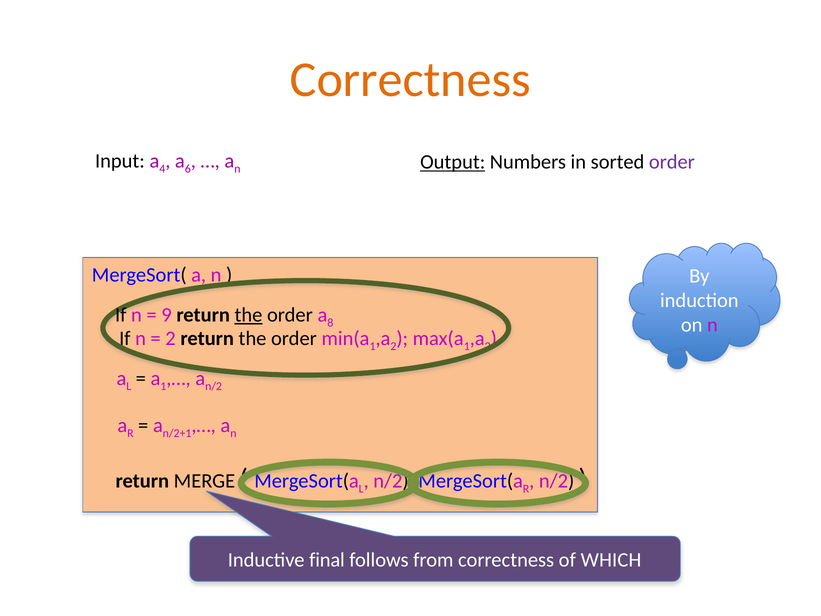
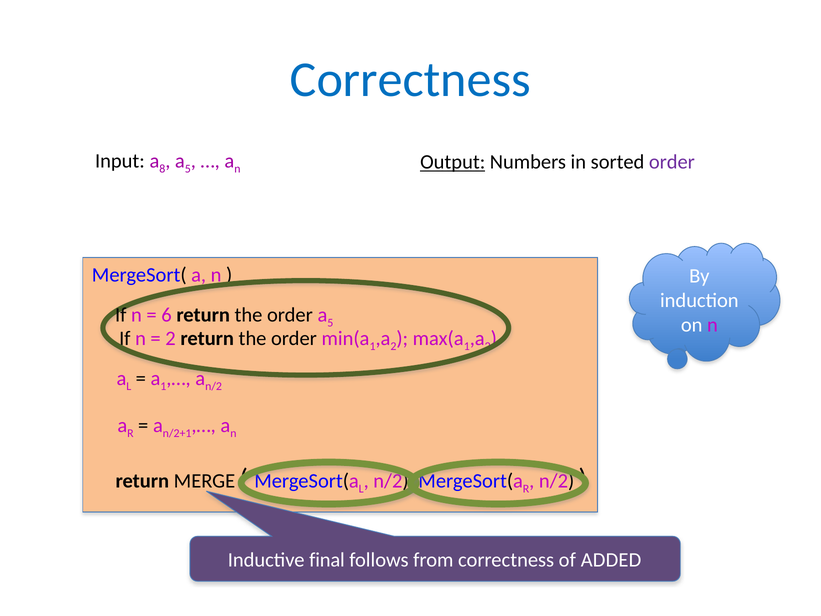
Correctness colour: orange -> blue (410, 79)
4: 4 -> 8 (162, 169)
6: 6 -> 5 (188, 169)
9: 9 -> 6 (167, 315)
the underline: present -> none (248, 315)
order a 8: 8 -> 5 (330, 323)
WHICH: WHICH -> ADDED (611, 560)
